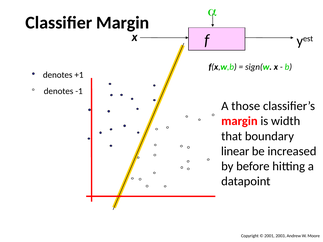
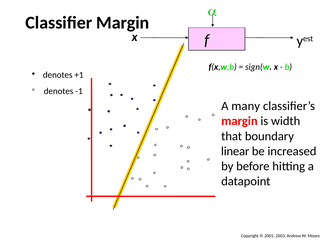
those: those -> many (246, 106)
